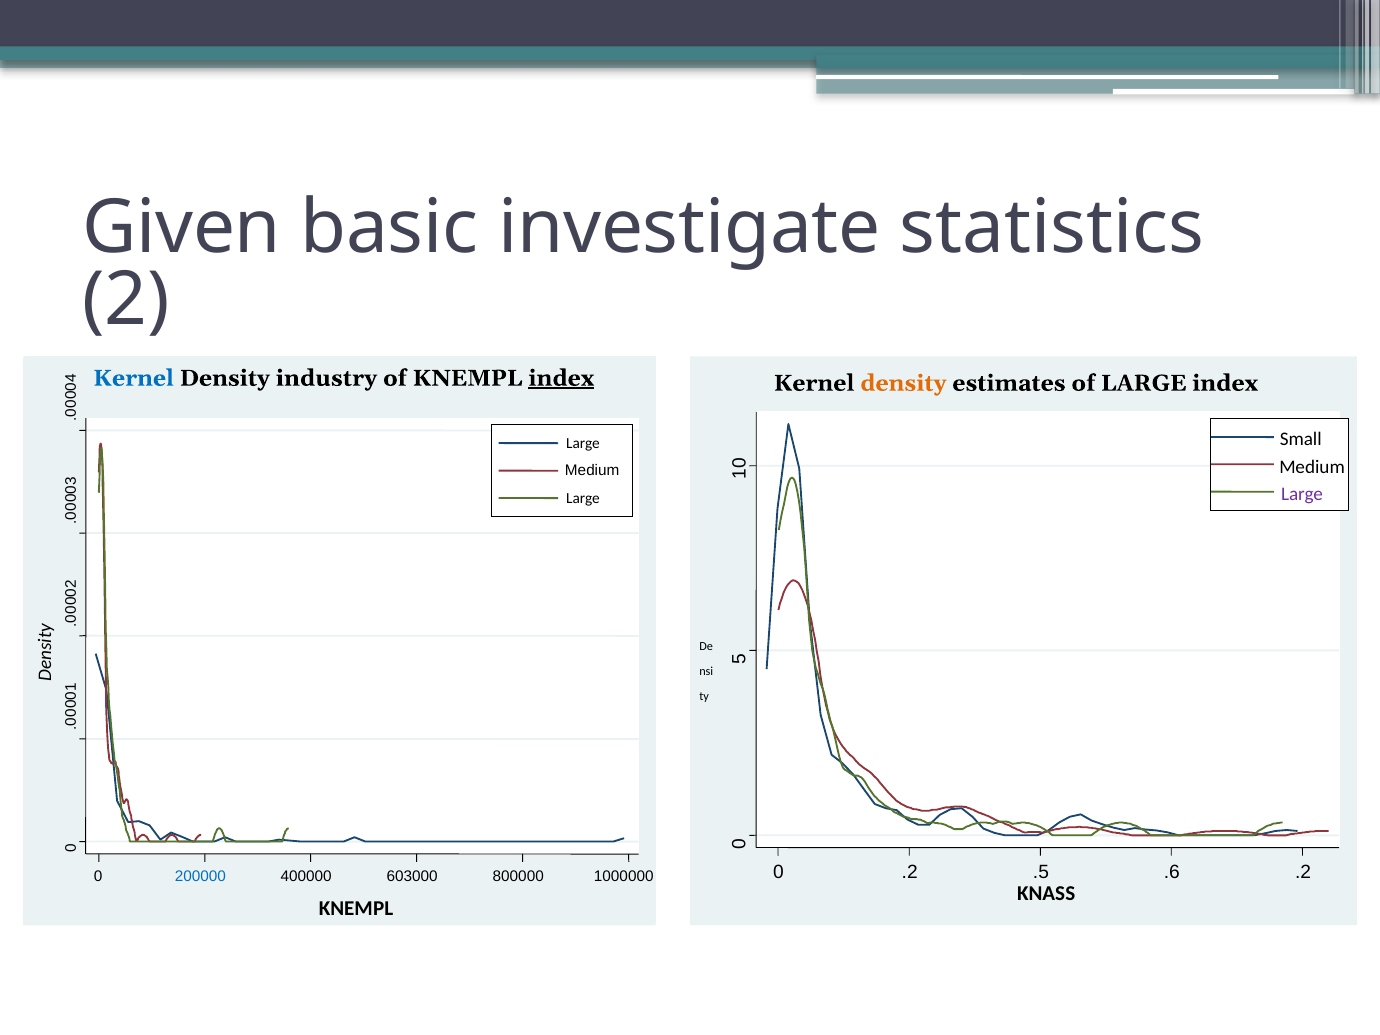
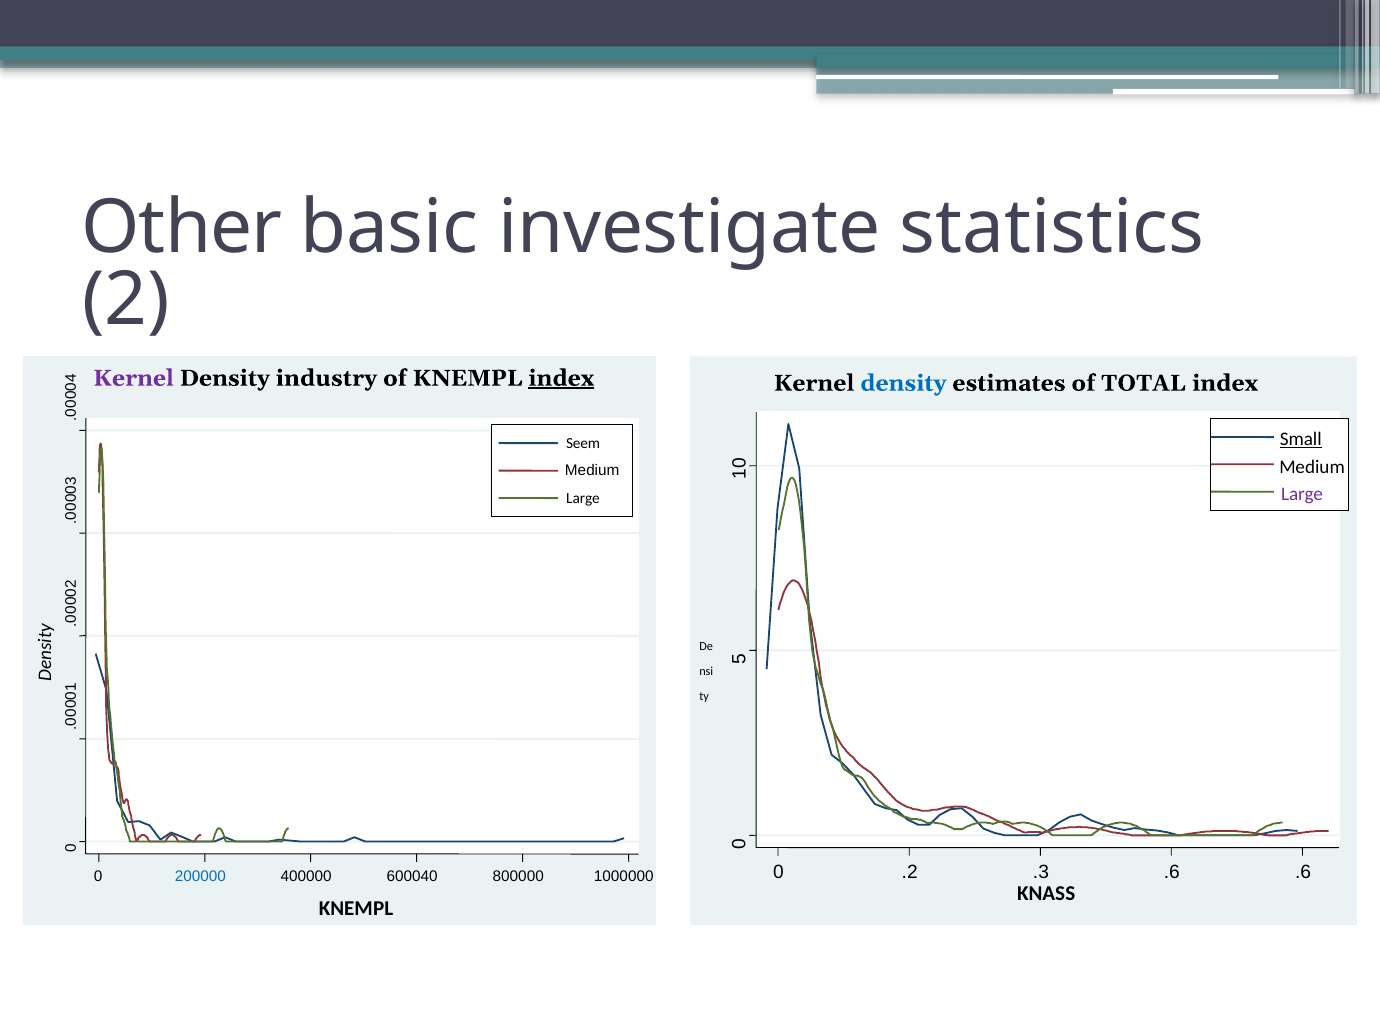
Given: Given -> Other (182, 228)
Kernel colour: blue -> purple (134, 378)
density colour: orange -> blue (903, 383)
of LARGE: LARGE -> TOTAL (1143, 383)
Small underline: none -> present (1301, 439)
Large: Large -> Seem (583, 443)
.5: .5 -> .3 (1041, 872)
.6 .2: .2 -> .6 (1303, 872)
603000: 603000 -> 600040 (412, 876)
